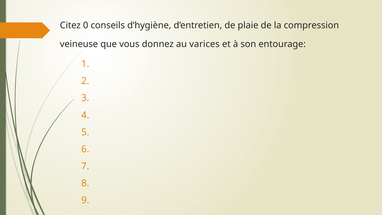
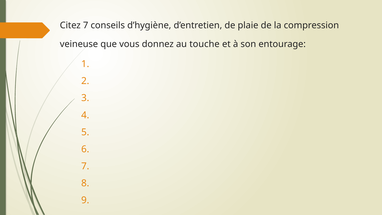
Citez 0: 0 -> 7 (86, 25)
varices: varices -> touche (204, 44)
